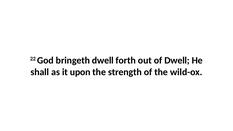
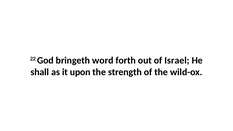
bringeth dwell: dwell -> word (103, 60)
of Dwell: Dwell -> Israel (177, 60)
